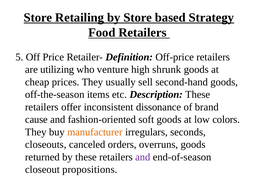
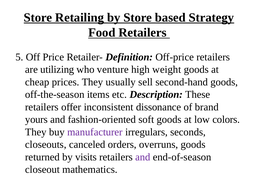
shrunk: shrunk -> weight (167, 69)
cause: cause -> yours (36, 119)
manufacturer colour: orange -> purple (95, 132)
by these: these -> visits (86, 157)
propositions: propositions -> mathematics (90, 169)
